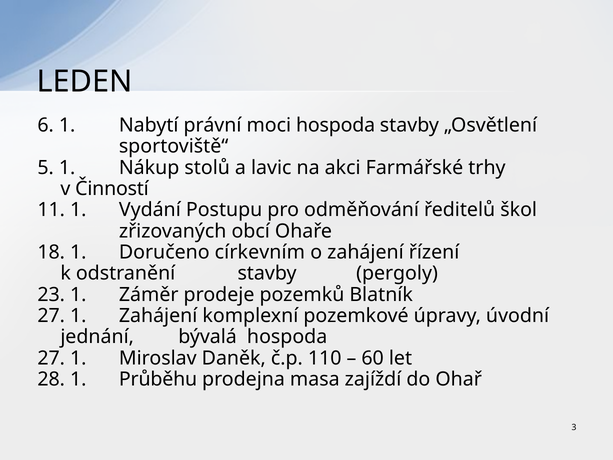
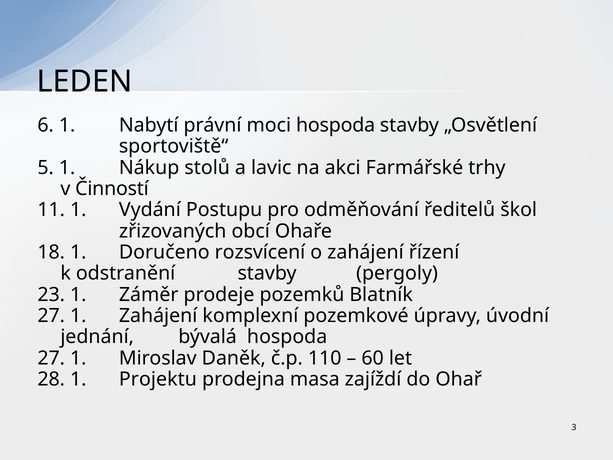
církevním: církevním -> rozsvícení (260, 252)
Průběhu: Průběhu -> Projektu (158, 379)
